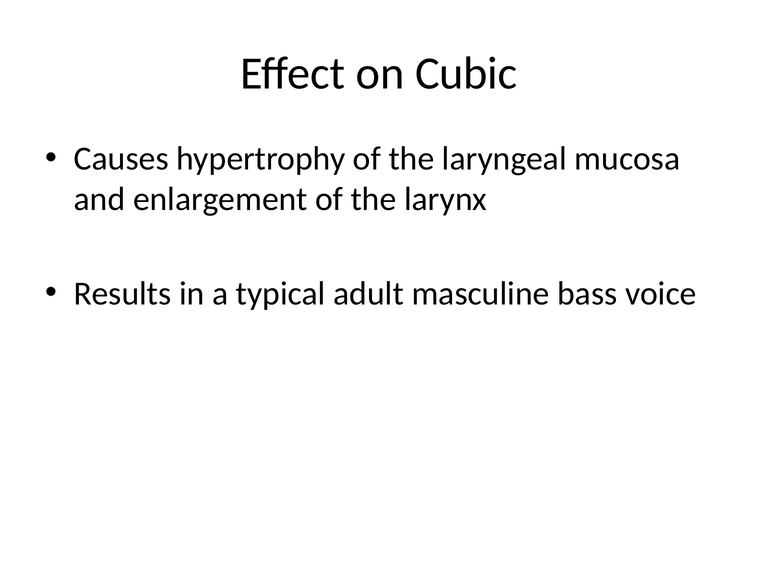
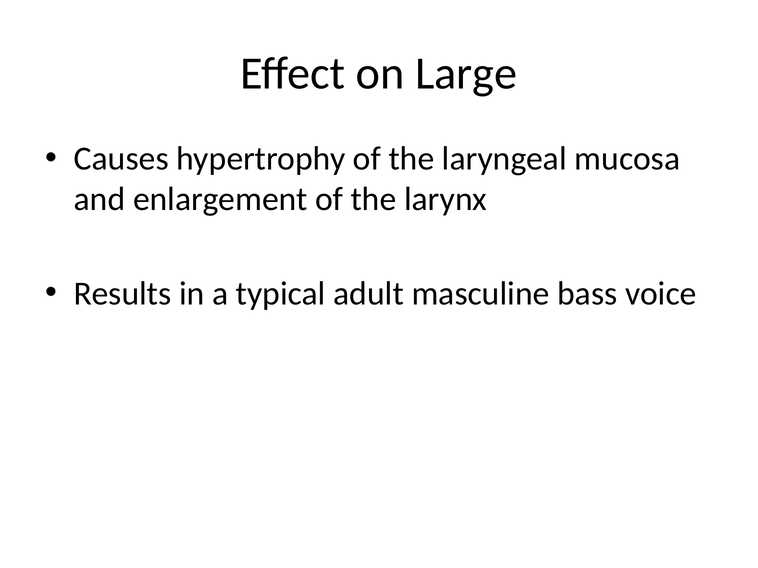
Cubic: Cubic -> Large (466, 73)
